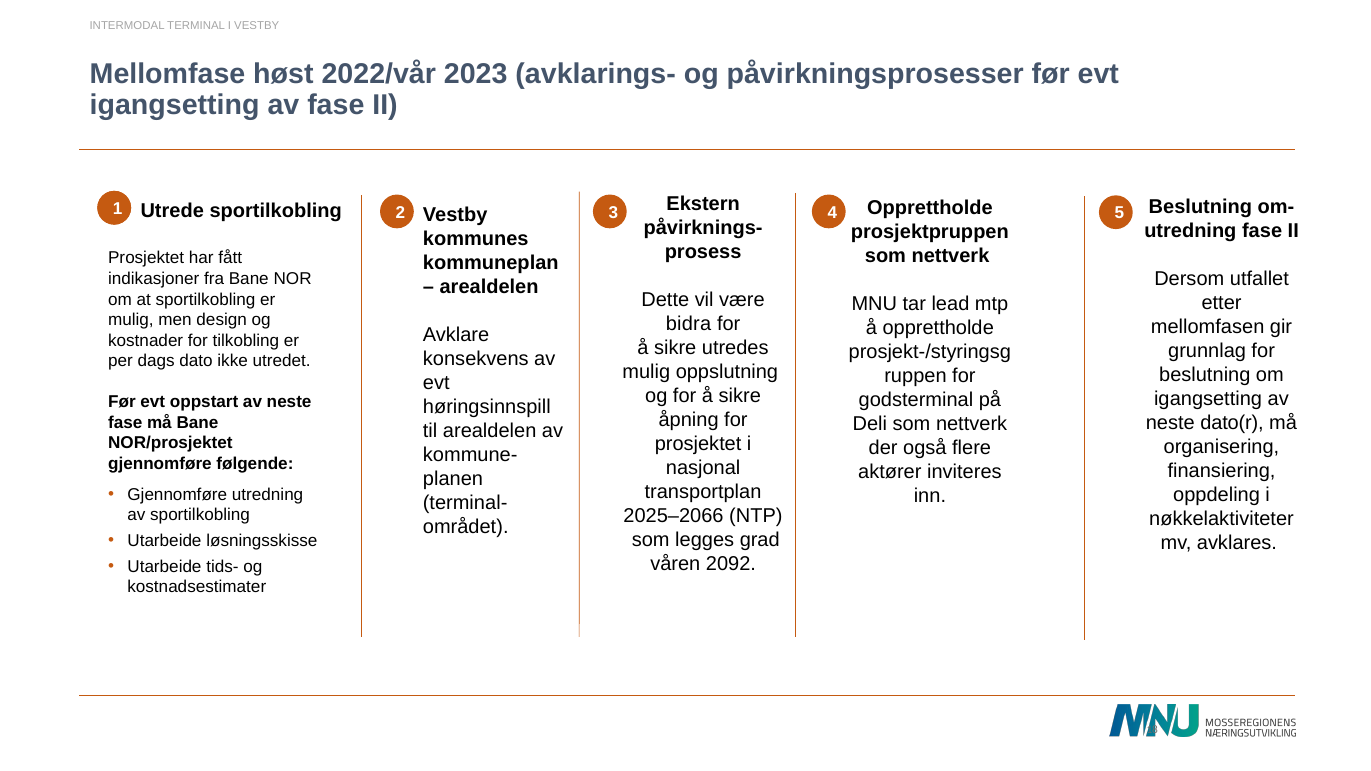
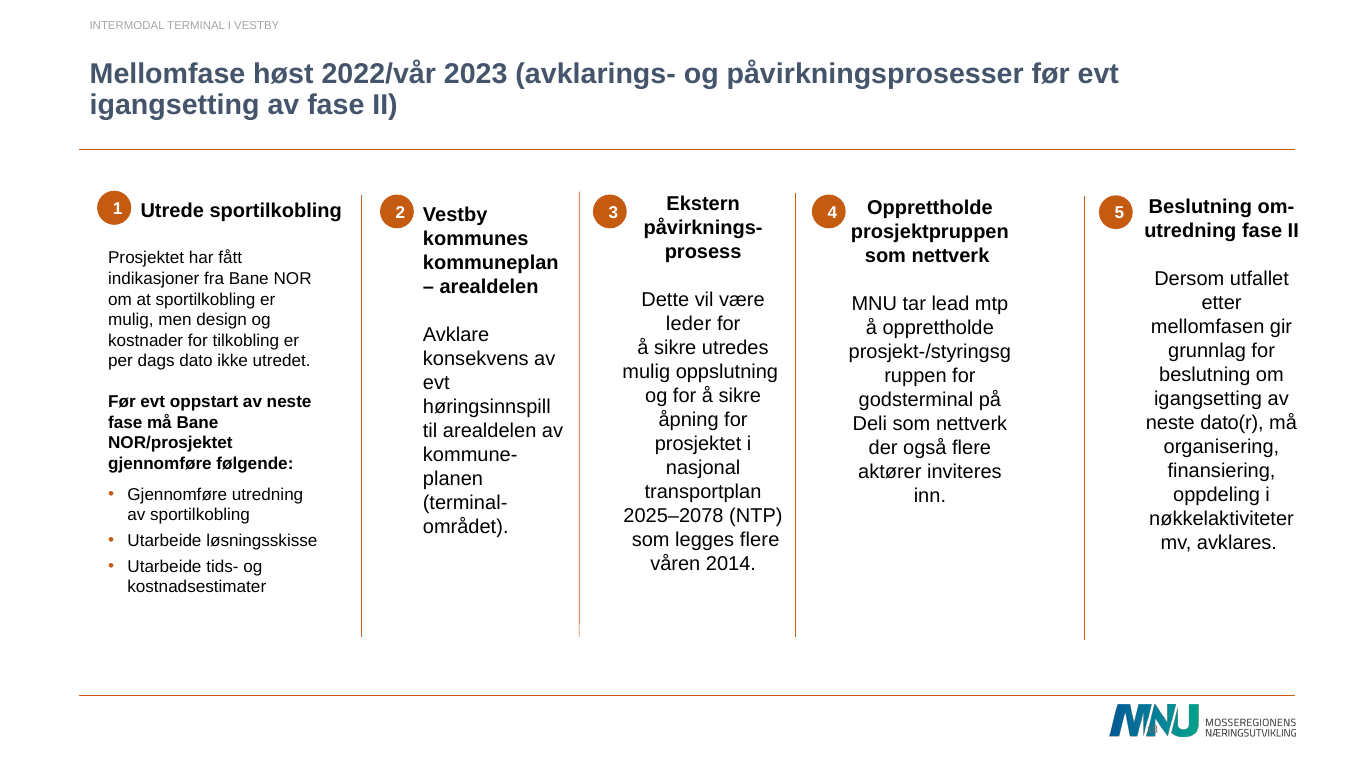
bidra: bidra -> leder (689, 324)
2025–2066: 2025–2066 -> 2025–2078 (674, 516)
legges grad: grad -> flere (760, 540)
2092: 2092 -> 2014 (731, 564)
